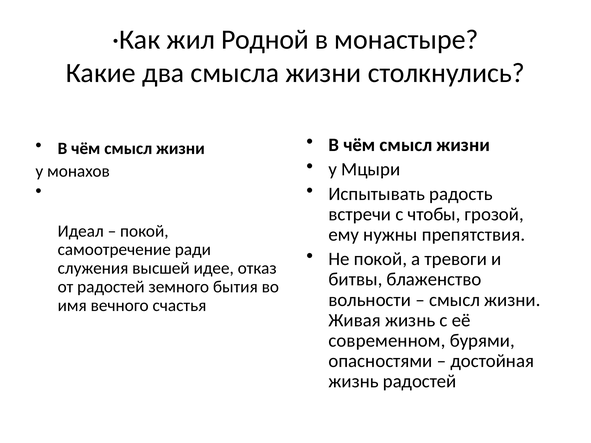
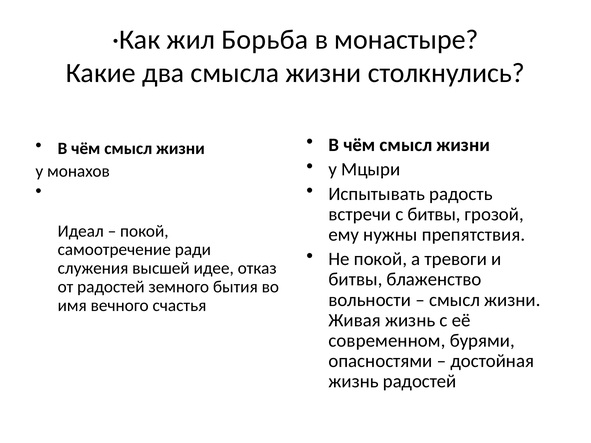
Родной: Родной -> Борьба (265, 40)
с чтобы: чтобы -> битвы (434, 214)
